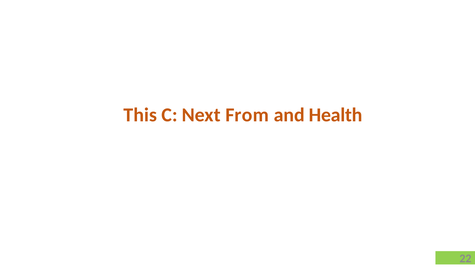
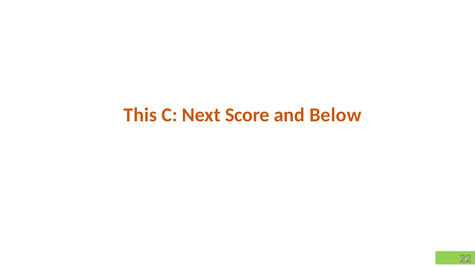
From: From -> Score (247, 115)
Health: Health -> Below (335, 115)
